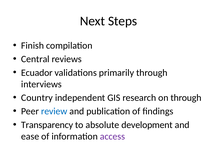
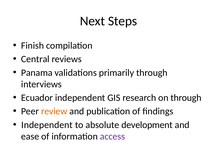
Ecuador: Ecuador -> Panama (37, 73)
Country: Country -> Ecuador (37, 98)
review colour: blue -> orange (54, 111)
Transparency: Transparency -> Independent (47, 125)
